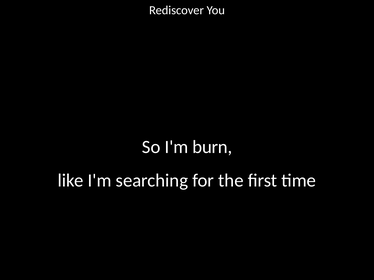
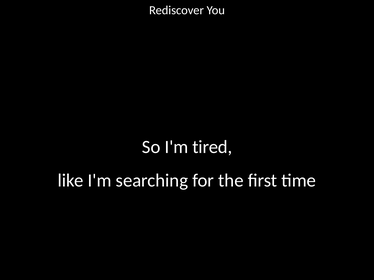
burn: burn -> tired (212, 147)
